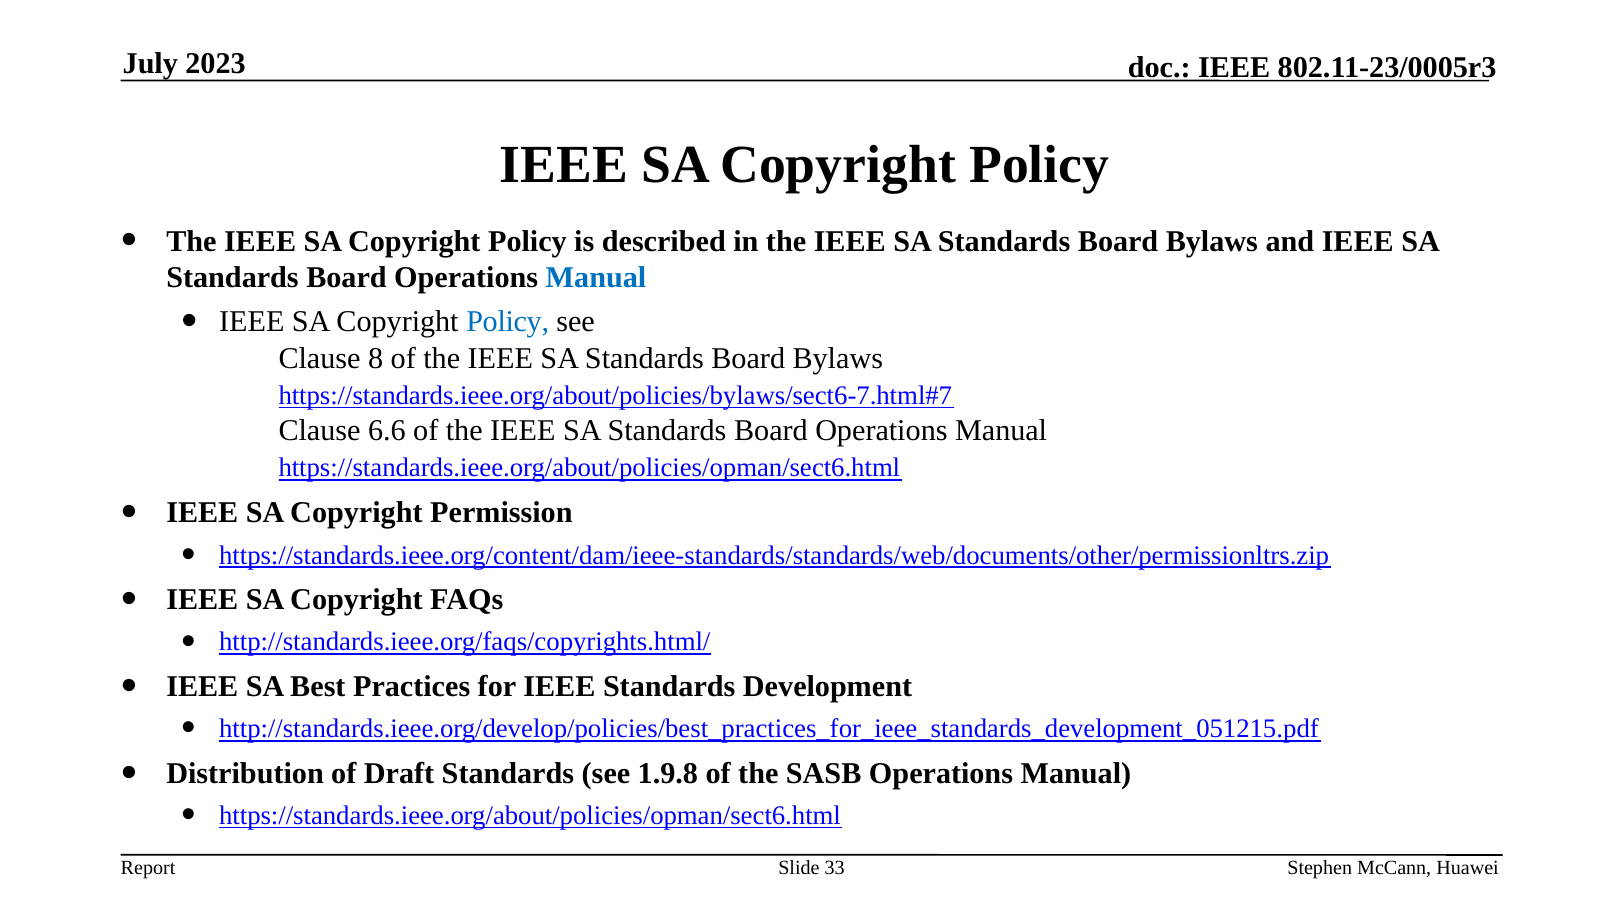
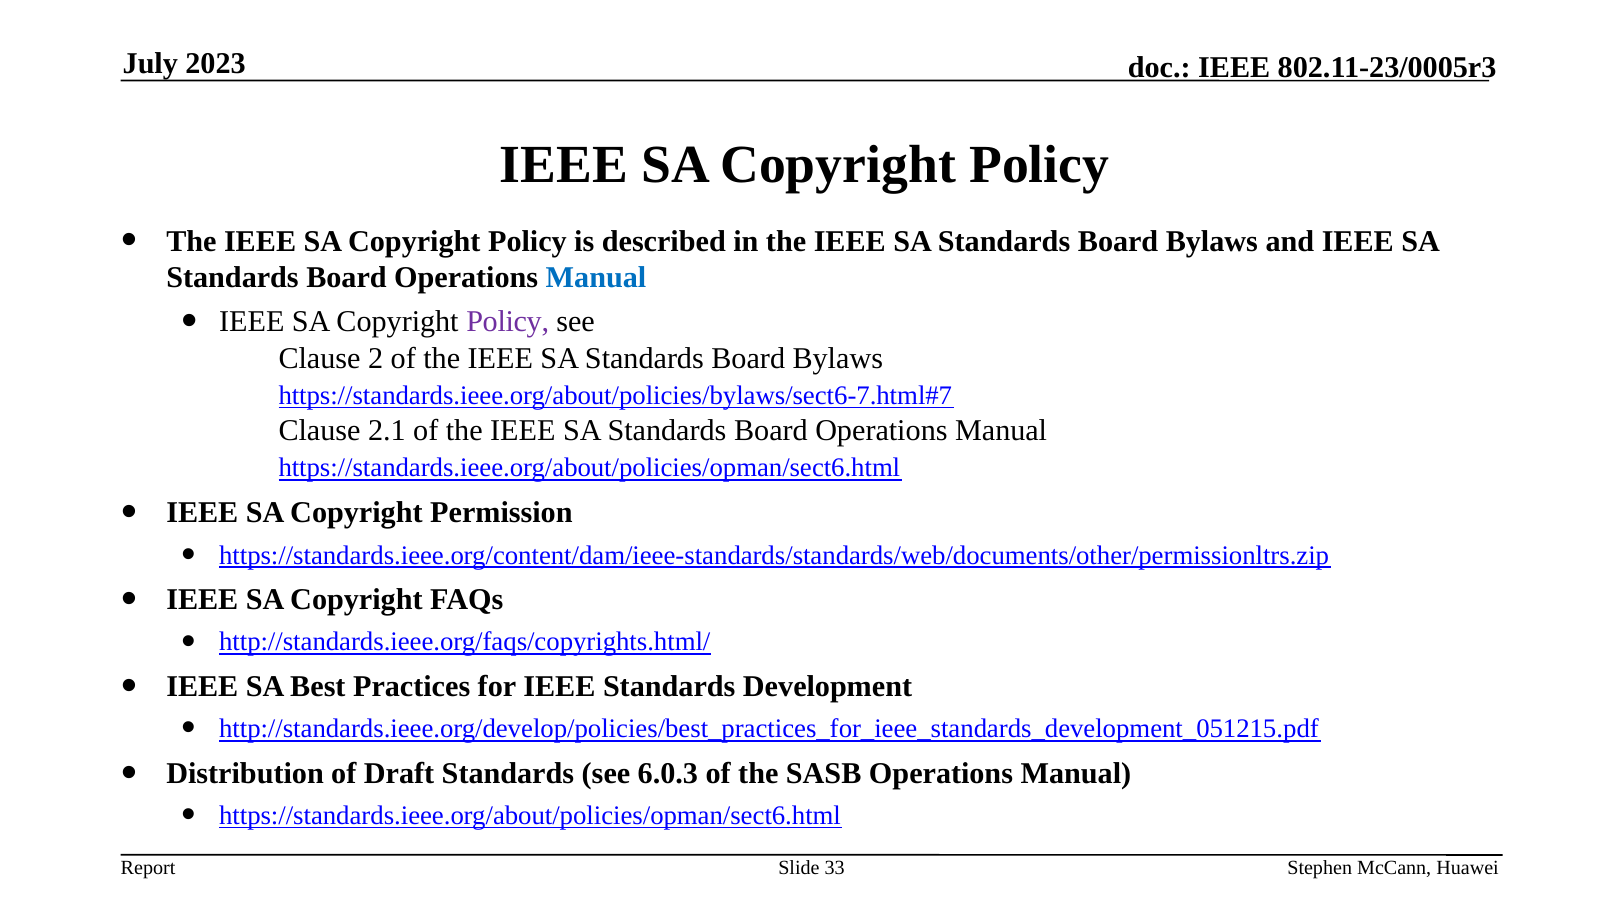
Policy colour: blue -> purple (508, 322)
8: 8 -> 2 (376, 358)
6.6: 6.6 -> 2.1 (387, 431)
1.9.8: 1.9.8 -> 6.0.3 (668, 774)
